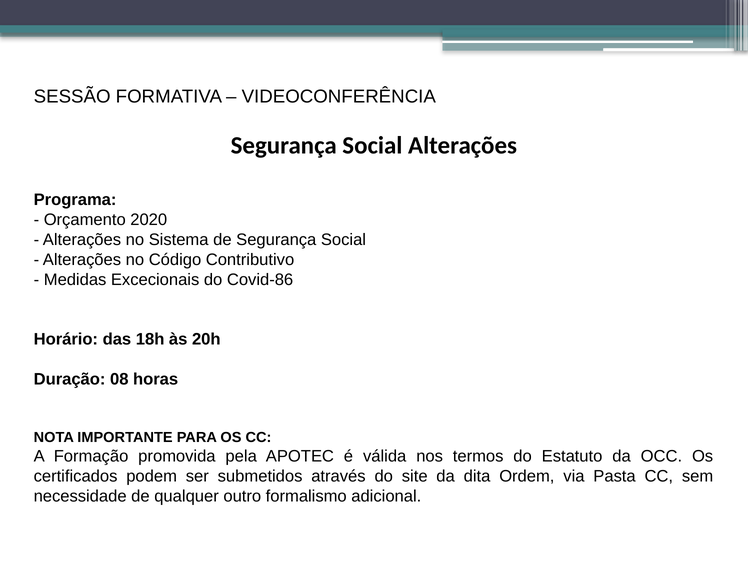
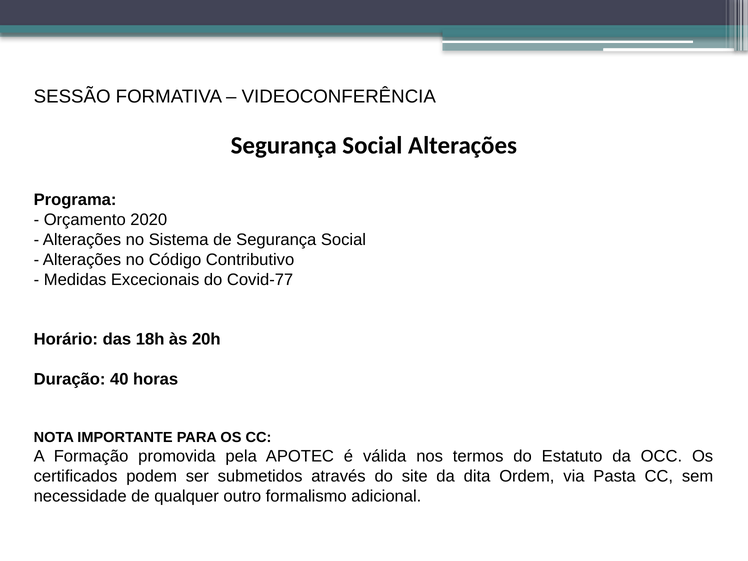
Covid-86: Covid-86 -> Covid-77 (260, 280)
08: 08 -> 40 (119, 379)
